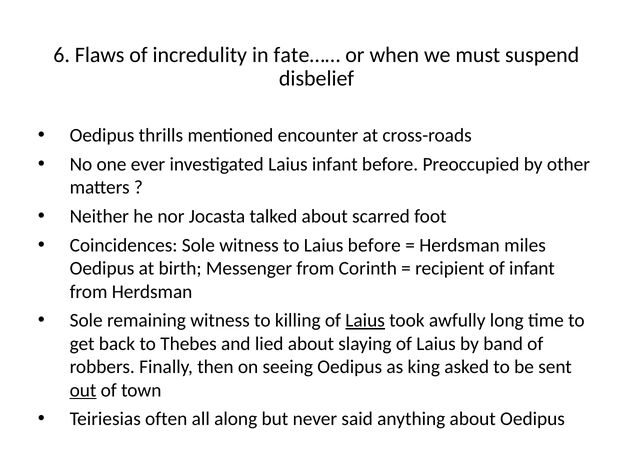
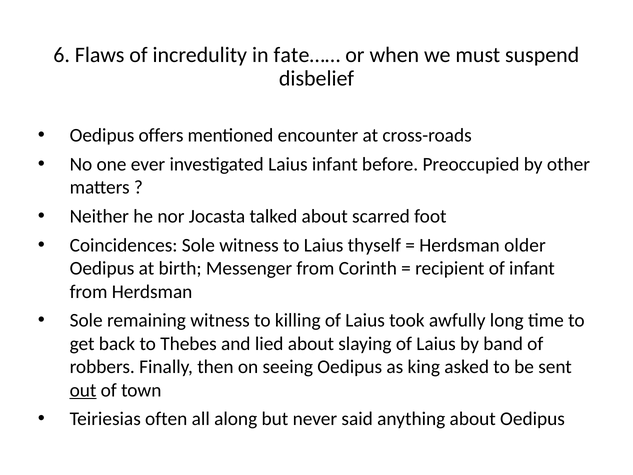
thrills: thrills -> offers (161, 135)
Laius before: before -> thyself (374, 245)
miles: miles -> older (525, 245)
Laius underline: present -> none (365, 320)
